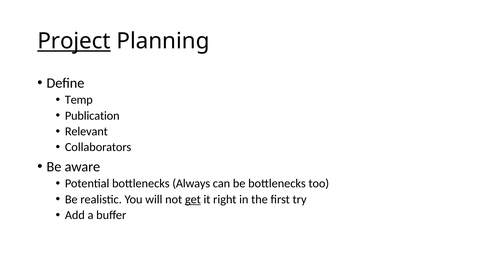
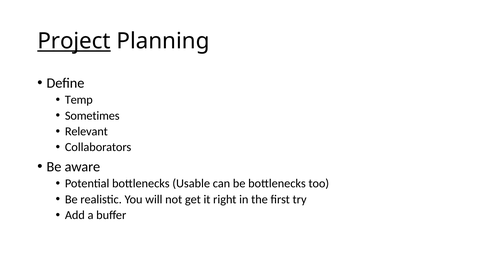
Publication: Publication -> Sometimes (92, 116)
Always: Always -> Usable (191, 183)
get underline: present -> none (193, 199)
